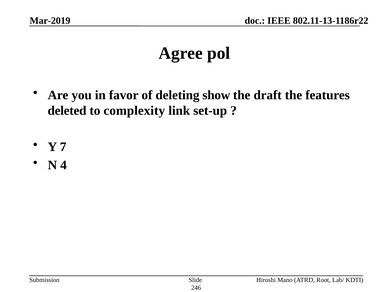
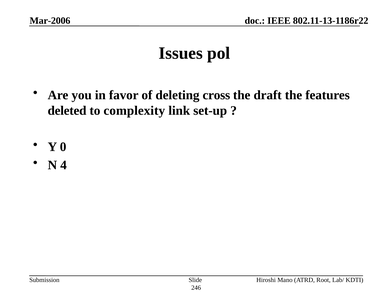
Mar-2019: Mar-2019 -> Mar-2006 (50, 21)
Agree: Agree -> Issues (181, 53)
show: show -> cross (216, 95)
7: 7 -> 0 (63, 147)
